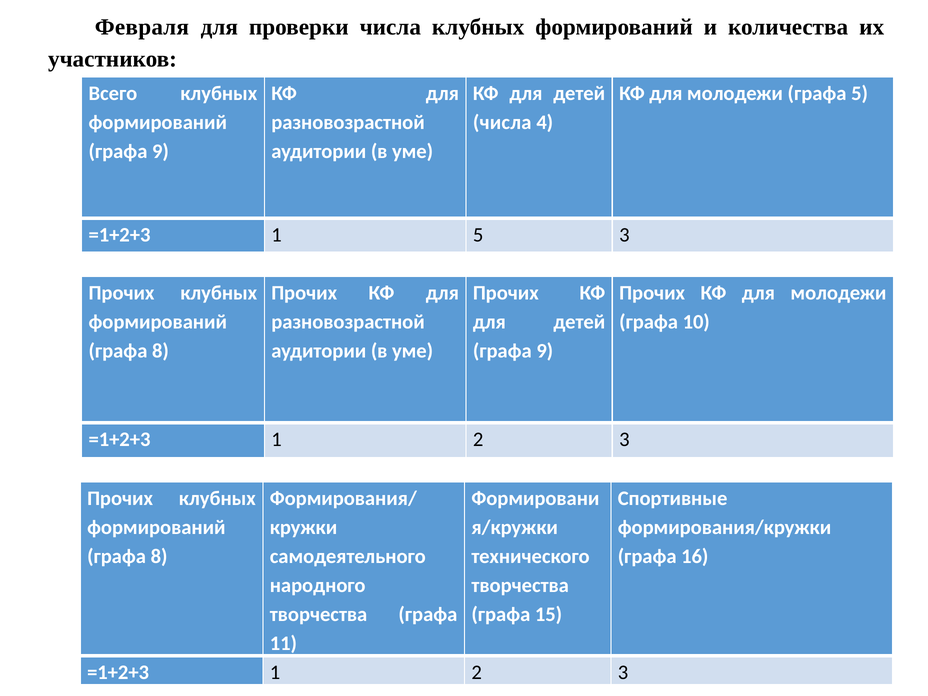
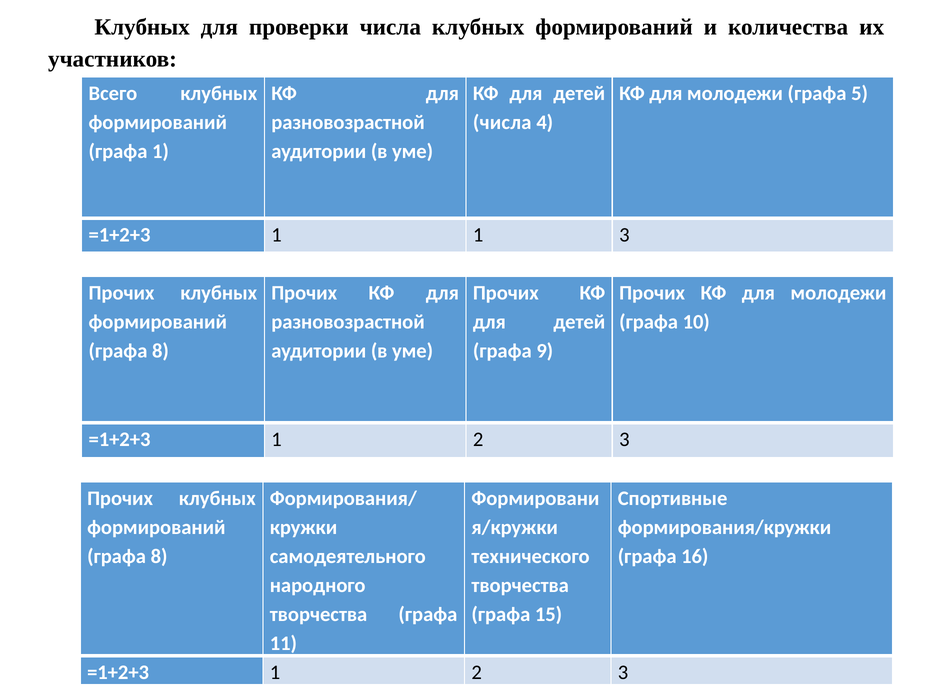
Февраля: Февраля -> Клубных (142, 27)
9: 9 -> 1 (160, 151)
1 5: 5 -> 1 (478, 235)
